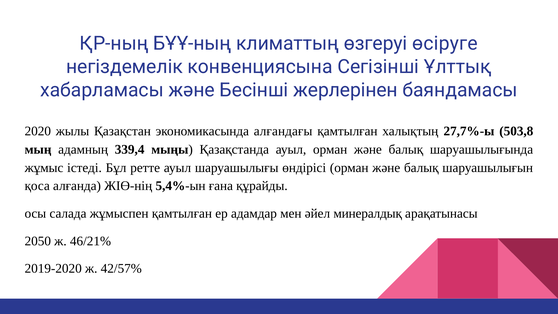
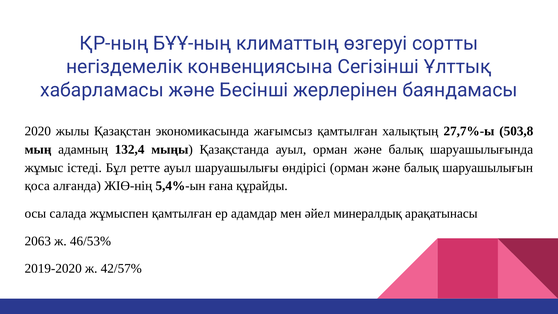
өсіруге: өсіруге -> сортты (445, 44)
алғандағы: алғандағы -> жағымсыз (283, 131)
339,4: 339,4 -> 132,4 (130, 149)
2050: 2050 -> 2063 (38, 241)
46/21%: 46/21% -> 46/53% (90, 241)
